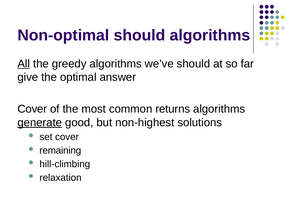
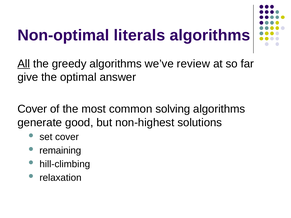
Non-optimal should: should -> literals (139, 35)
we’ve should: should -> review (193, 64)
returns: returns -> solving (173, 109)
generate underline: present -> none (40, 123)
